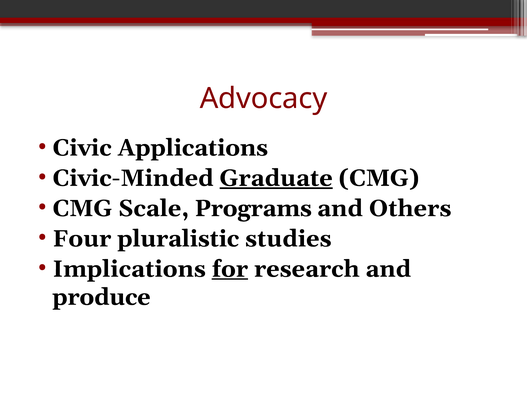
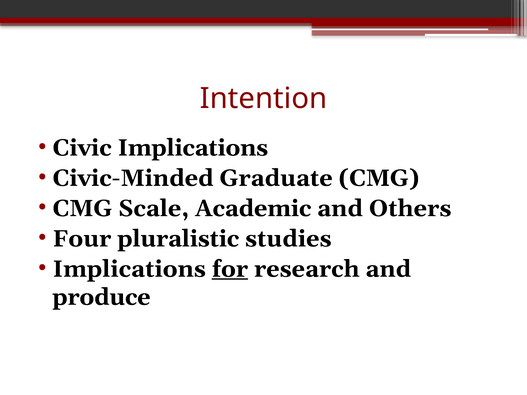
Advocacy: Advocacy -> Intention (263, 99)
Civic Applications: Applications -> Implications (193, 148)
Graduate underline: present -> none (276, 178)
Programs: Programs -> Academic (253, 209)
